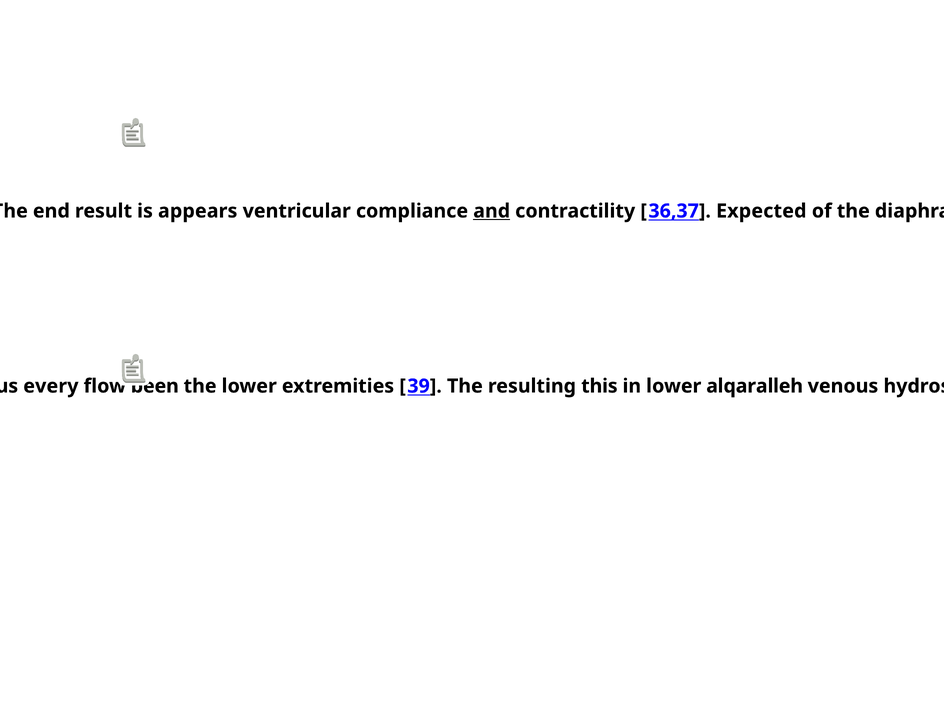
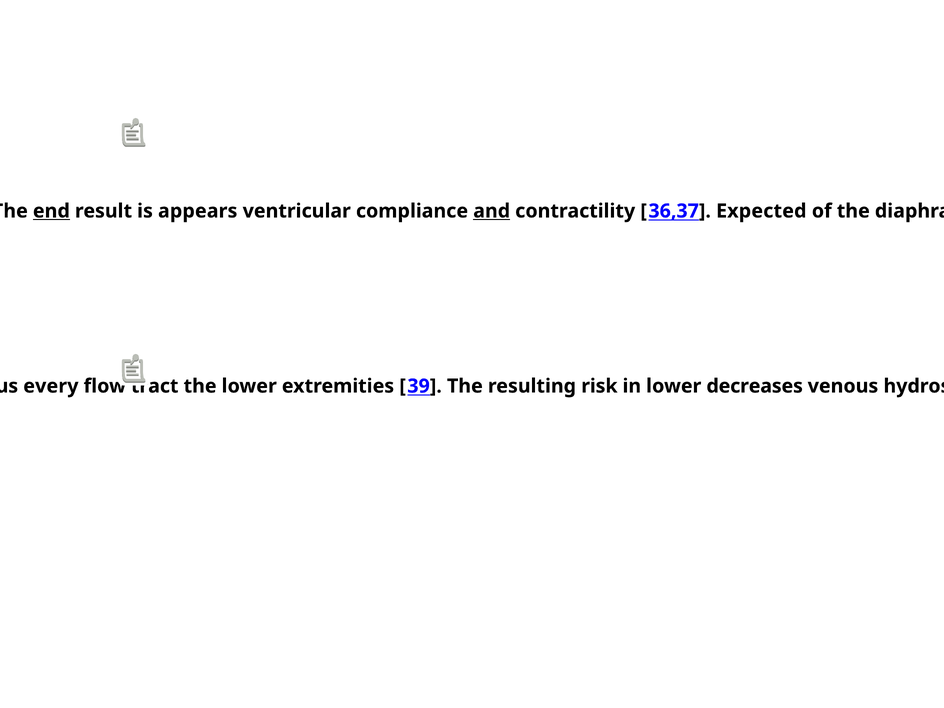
end underline: none -> present (51, 211)
been: been -> tract (155, 386)
resulting this: this -> risk (599, 386)
lower alqaralleh: alqaralleh -> decreases (755, 386)
